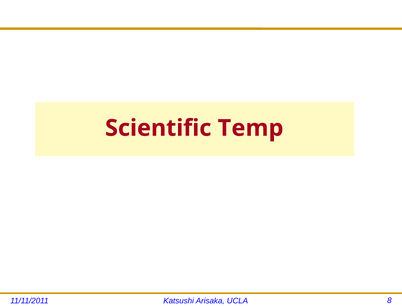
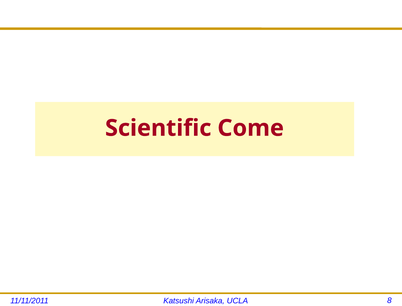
Temp: Temp -> Come (251, 128)
